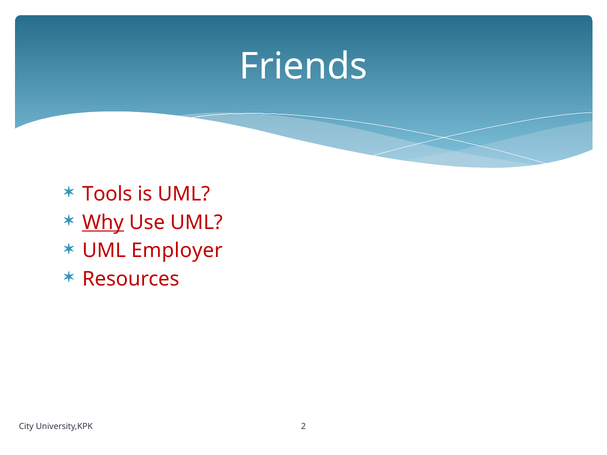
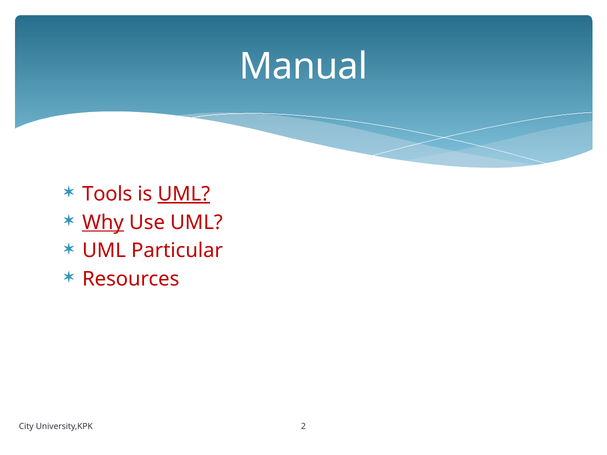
Friends: Friends -> Manual (304, 67)
UML underline: none -> present (184, 194)
Employer: Employer -> Particular (177, 251)
